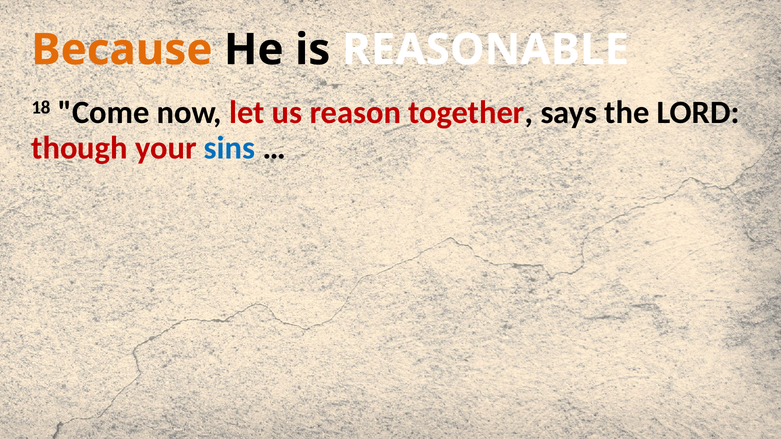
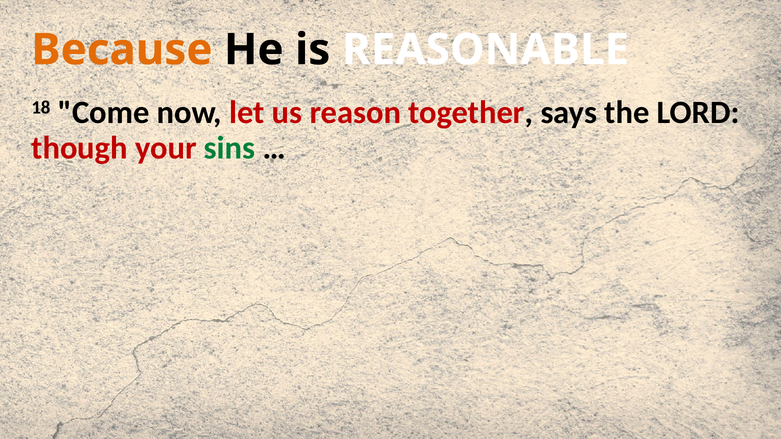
sins colour: blue -> green (230, 148)
